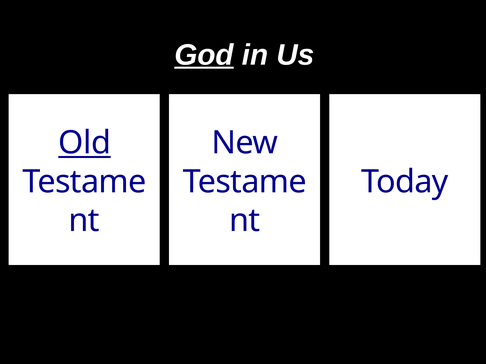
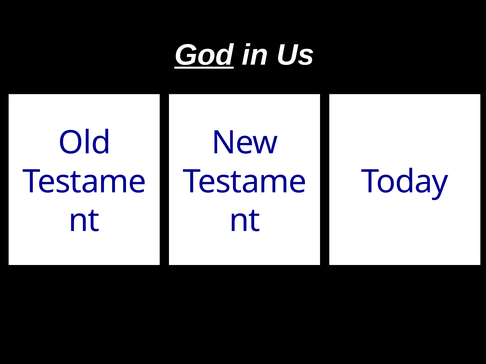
Old underline: present -> none (85, 143)
